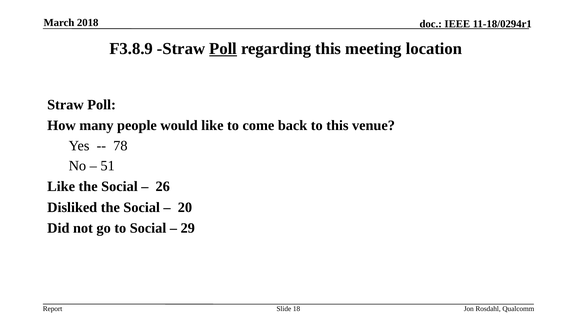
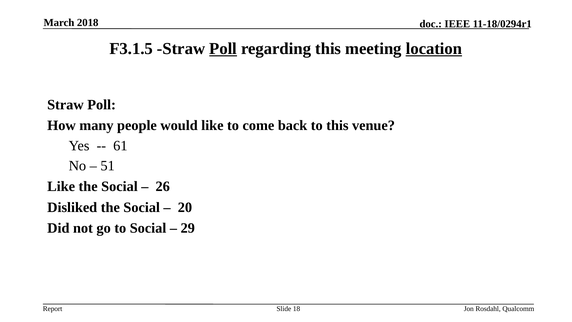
F3.8.9: F3.8.9 -> F3.1.5 (131, 49)
location underline: none -> present (434, 49)
78: 78 -> 61 (120, 146)
